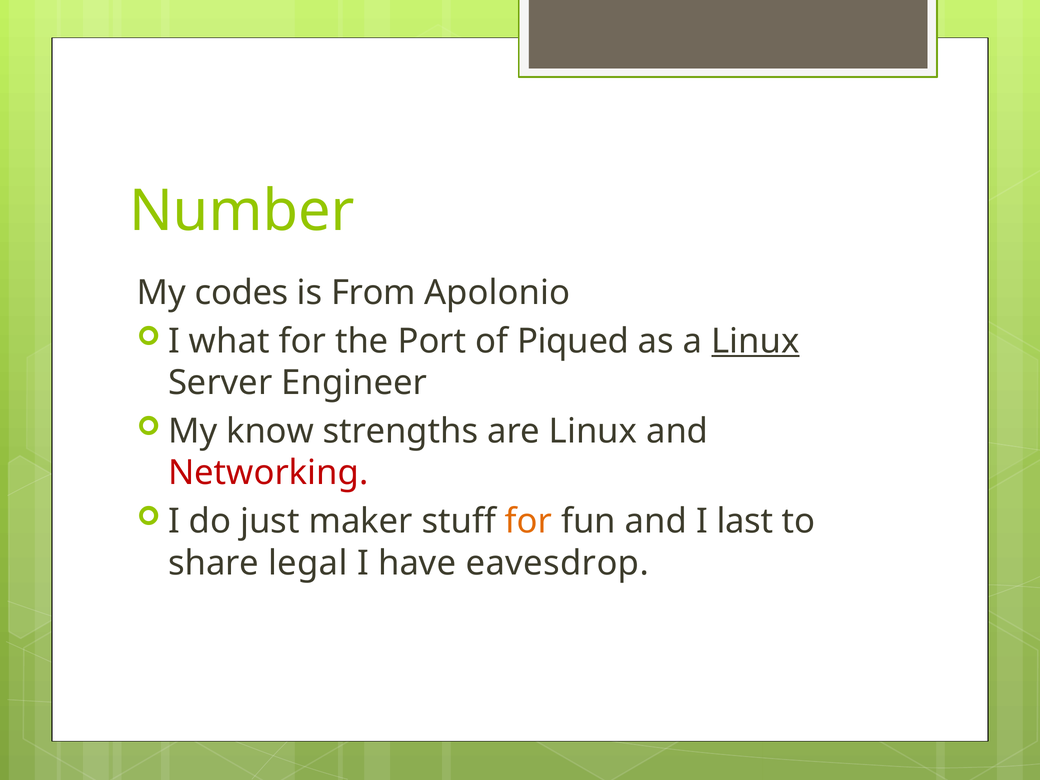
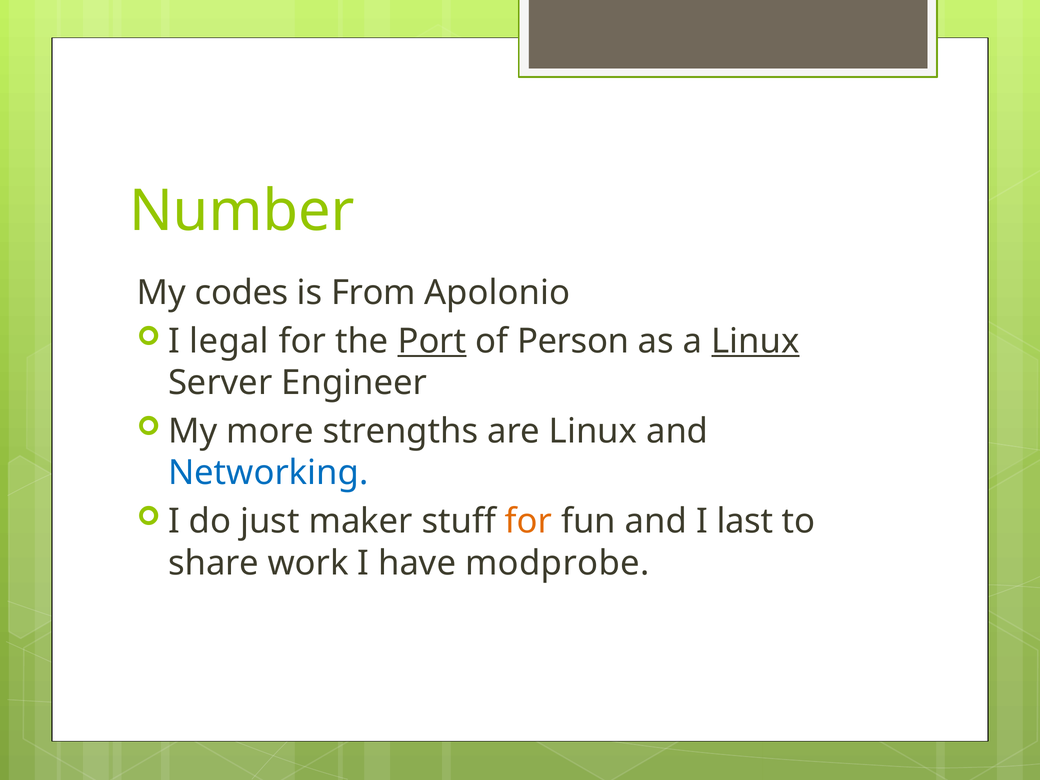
what: what -> legal (229, 341)
Port underline: none -> present (432, 341)
Piqued: Piqued -> Person (573, 341)
know: know -> more (270, 431)
Networking colour: red -> blue (268, 473)
legal: legal -> work (308, 563)
eavesdrop: eavesdrop -> modprobe (557, 563)
